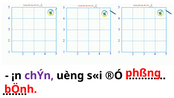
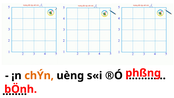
chÝn colour: purple -> orange (39, 76)
